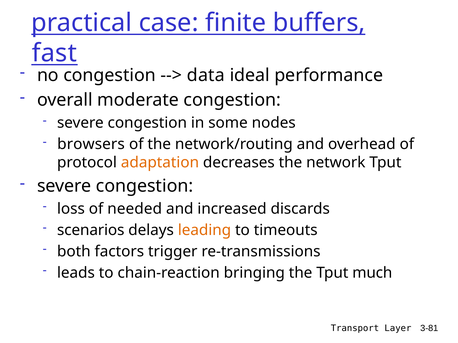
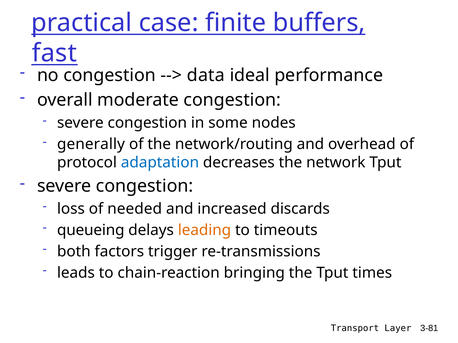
browsers: browsers -> generally (91, 144)
adaptation colour: orange -> blue (160, 163)
scenarios: scenarios -> queueing (91, 230)
much: much -> times (372, 273)
